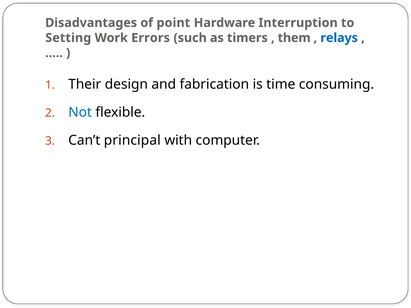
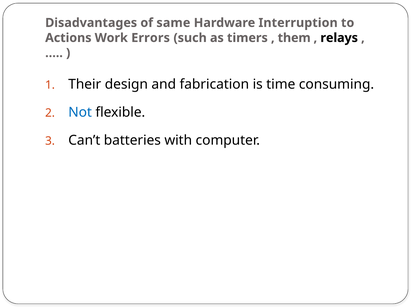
point: point -> same (173, 23)
Setting: Setting -> Actions (68, 38)
relays colour: blue -> black (339, 38)
principal: principal -> batteries (132, 140)
